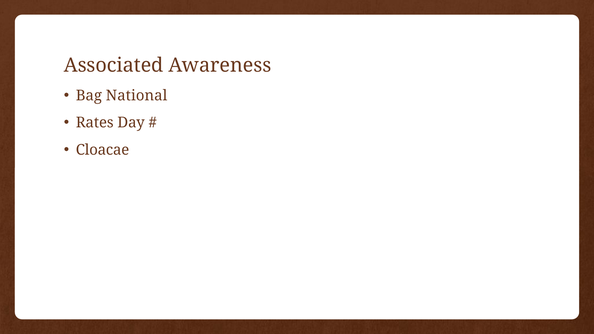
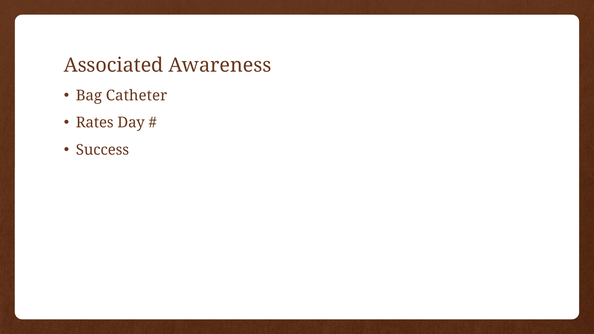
National: National -> Catheter (137, 96)
Cloacae: Cloacae -> Success (102, 150)
